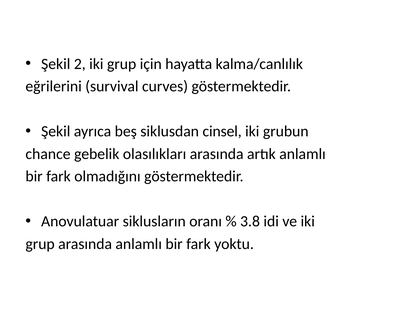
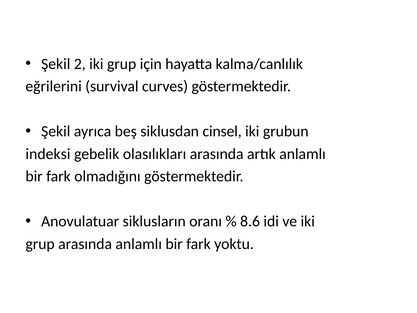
chance: chance -> indeksi (48, 154)
3.8: 3.8 -> 8.6 (250, 221)
